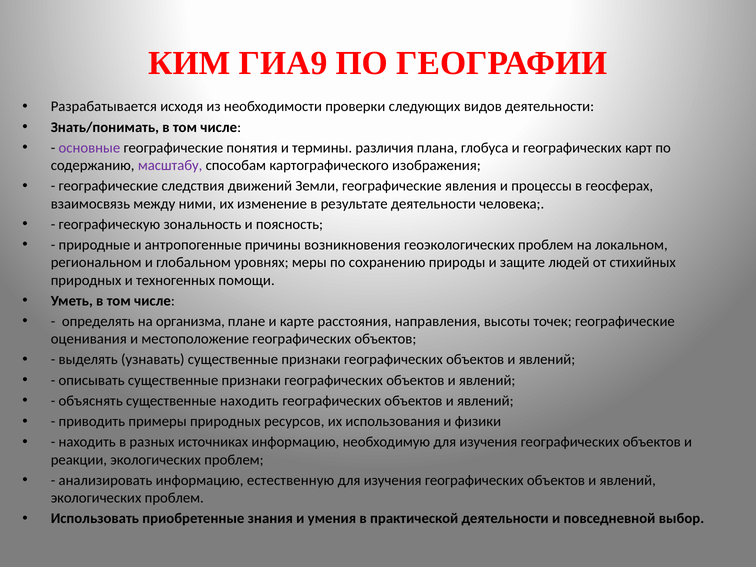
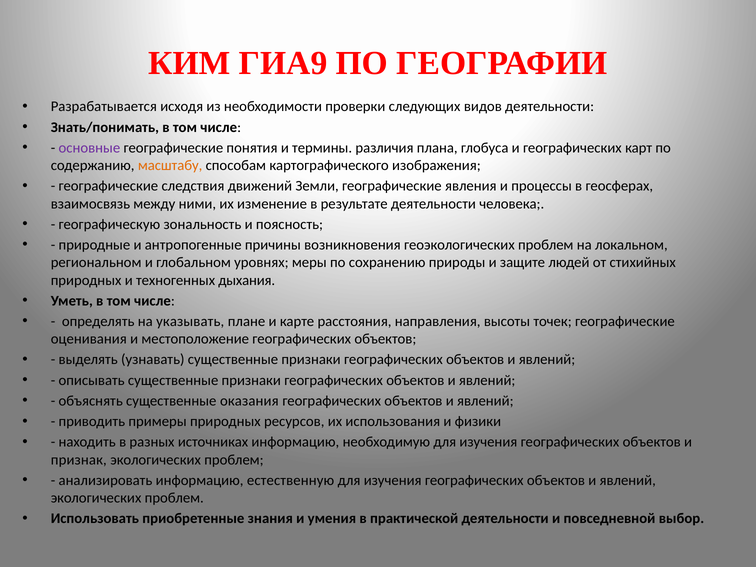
масштабу colour: purple -> orange (170, 165)
помощи: помощи -> дыхания (247, 280)
организма: организма -> указывать (190, 321)
существенные находить: находить -> оказания (249, 401)
реакции: реакции -> признак (79, 460)
